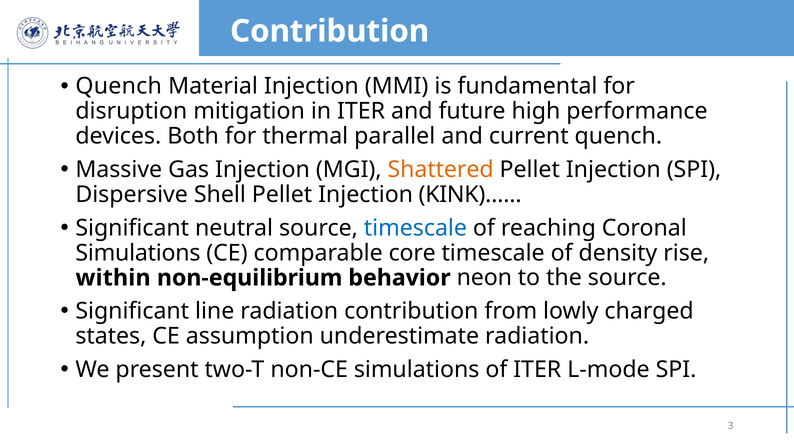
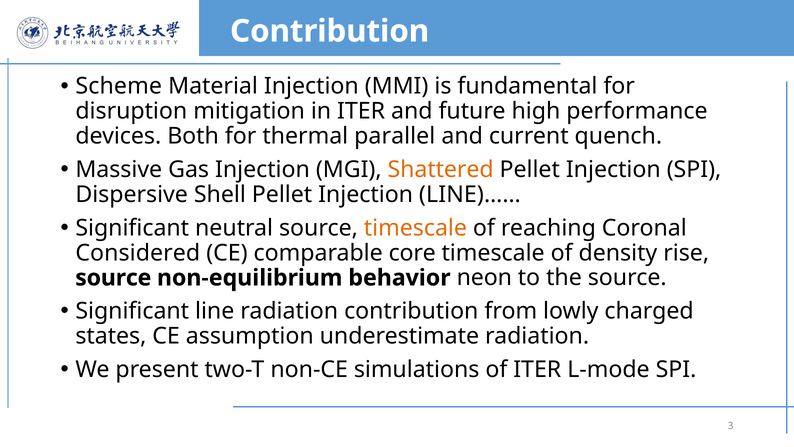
Quench: Quench -> Scheme (119, 86)
KINK)……: KINK)…… -> LINE)…… (470, 194)
timescale colour: blue -> orange (415, 228)
Simulations: Simulations -> Considered (138, 253)
within: within -> source (113, 278)
